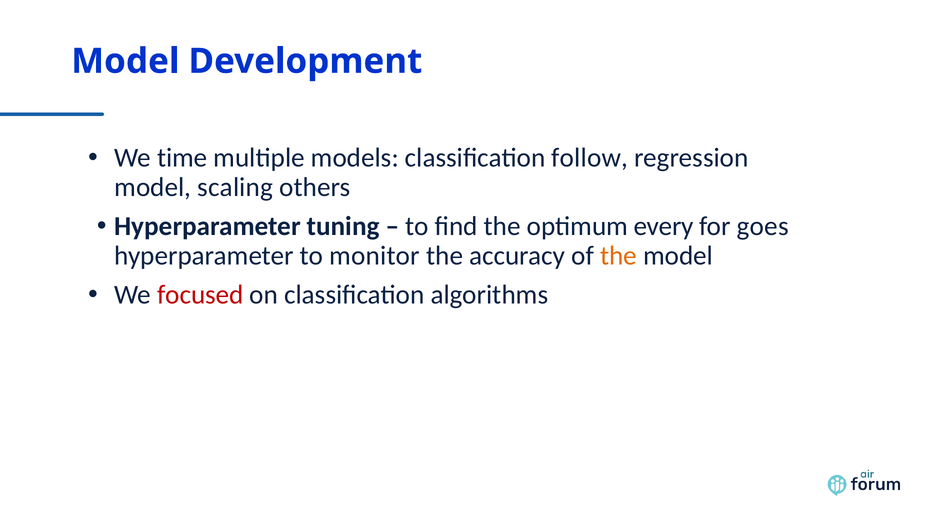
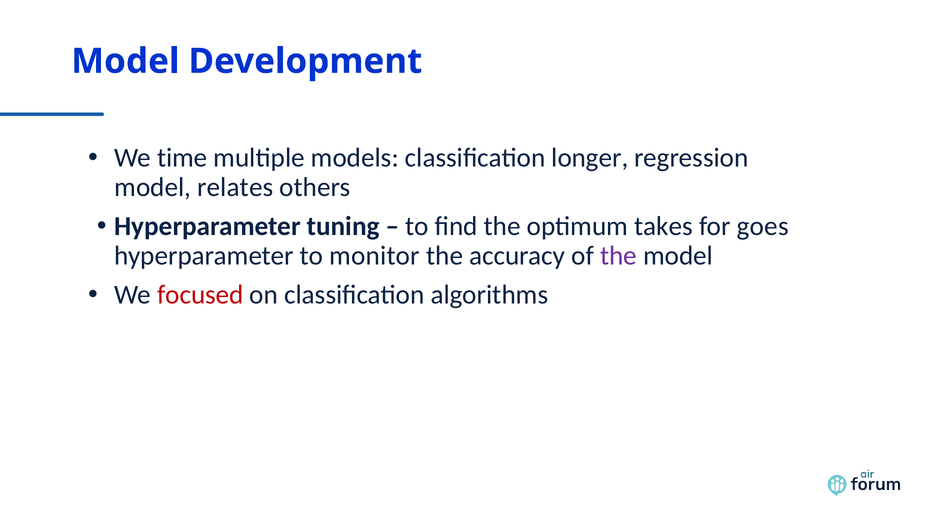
follow: follow -> longer (590, 158)
scaling: scaling -> relates (235, 187)
every: every -> takes (664, 226)
the colour: orange -> purple (618, 256)
